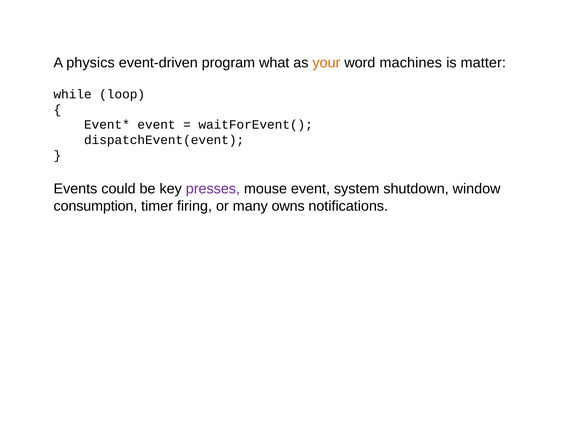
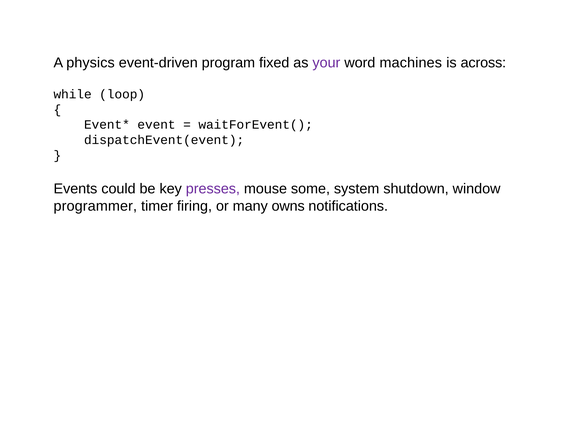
what: what -> fixed (274, 63)
your colour: orange -> purple (326, 63)
matter: matter -> across (483, 63)
mouse event: event -> some (310, 189)
consumption: consumption -> programmer (95, 206)
